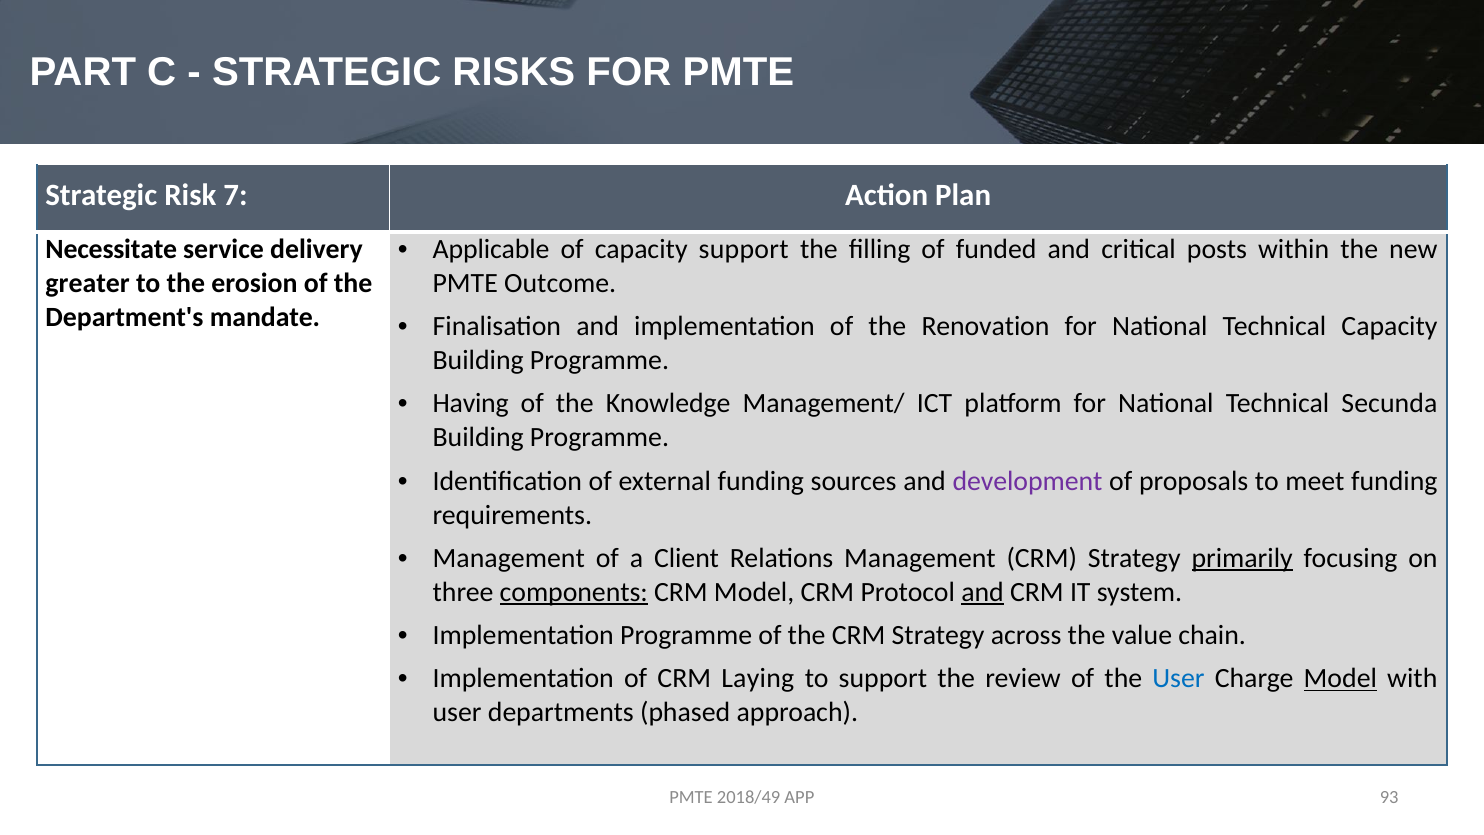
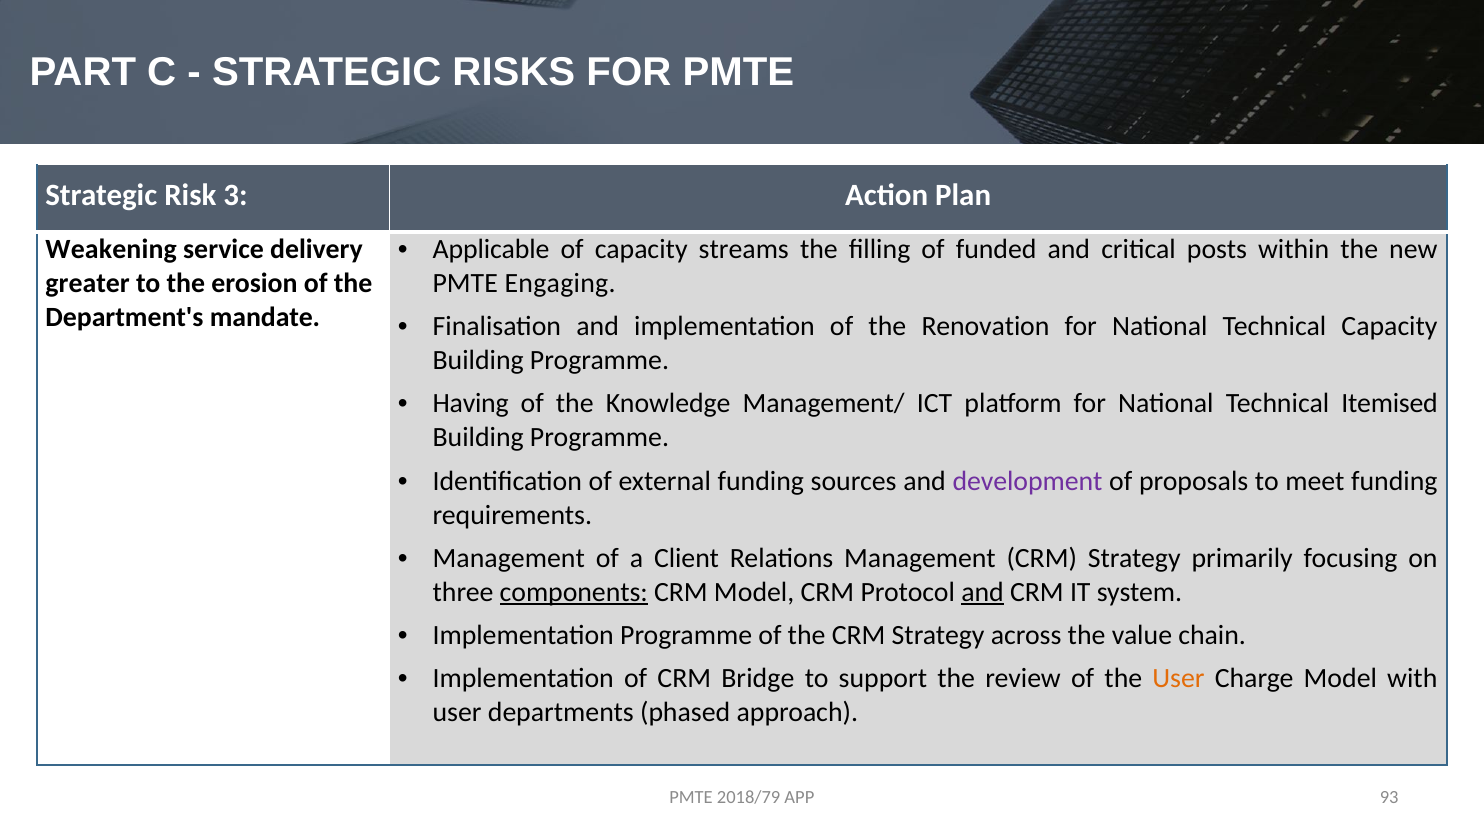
7: 7 -> 3 (235, 195)
capacity support: support -> streams (744, 249)
Necessitate: Necessitate -> Weakening (111, 249)
Outcome: Outcome -> Engaging (560, 283)
Secunda: Secunda -> Itemised (1390, 404)
primarily underline: present -> none (1242, 558)
Laying: Laying -> Bridge (758, 678)
User colour: blue -> orange (1178, 678)
Model underline: present -> none (1340, 678)
2018/49: 2018/49 -> 2018/79 (749, 797)
